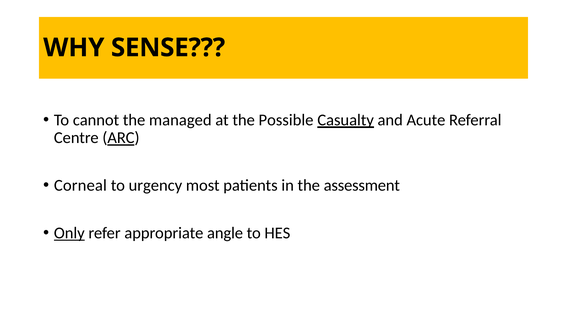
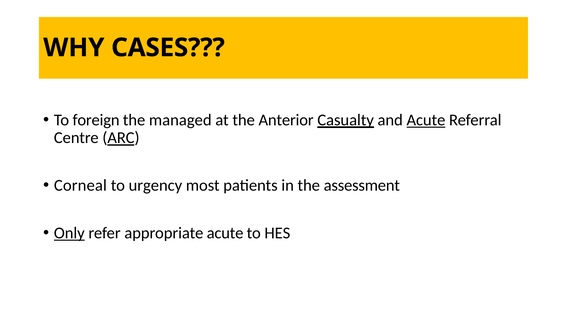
SENSE: SENSE -> CASES (168, 48)
cannot: cannot -> foreign (96, 120)
Possible: Possible -> Anterior (286, 120)
Acute underline: none -> present (426, 120)
appropriate angle: angle -> acute (225, 233)
